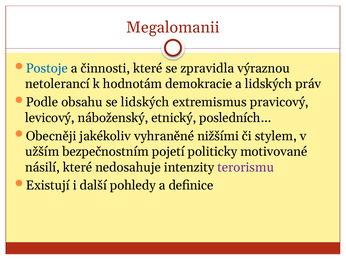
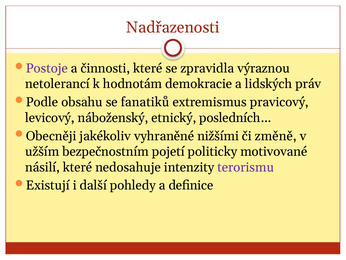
Megalomanii: Megalomanii -> Nadřazenosti (173, 27)
Postoje colour: blue -> purple (47, 68)
se lidských: lidských -> fanatiků (145, 102)
stylem: stylem -> změně (276, 136)
